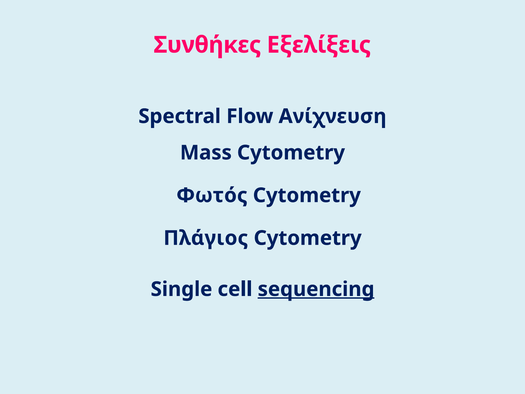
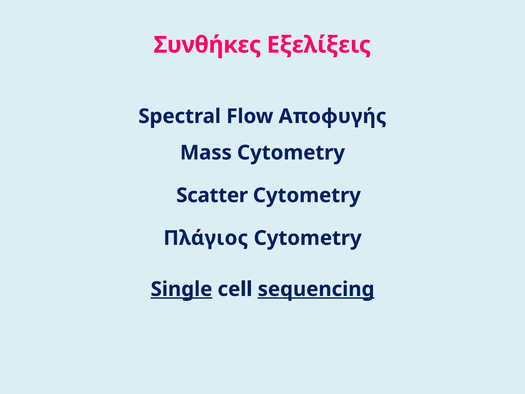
Ανίχνευση: Ανίχνευση -> Αποφυγής (332, 116)
Φωτός: Φωτός -> Scatter (212, 195)
Single underline: none -> present (181, 289)
